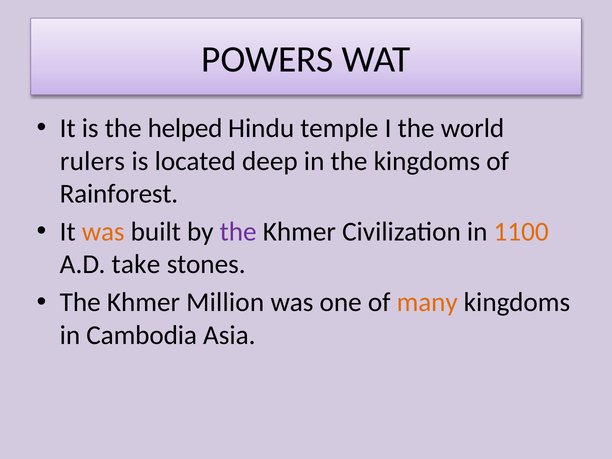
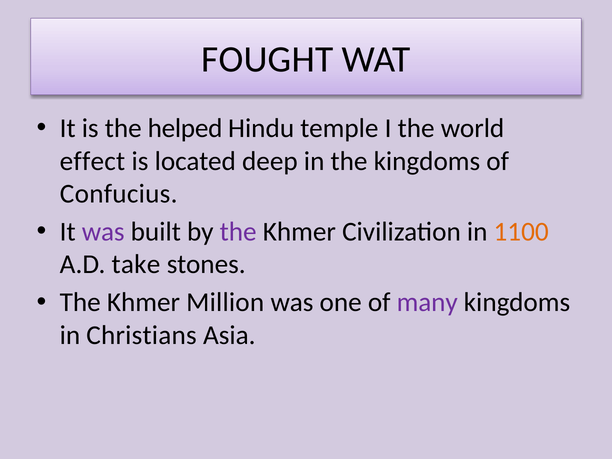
POWERS: POWERS -> FOUGHT (267, 59)
rulers: rulers -> effect (92, 161)
Rainforest: Rainforest -> Confucius (119, 194)
was colour: orange -> purple (103, 232)
many colour: orange -> purple (427, 303)
Cambodia: Cambodia -> Christians (141, 335)
